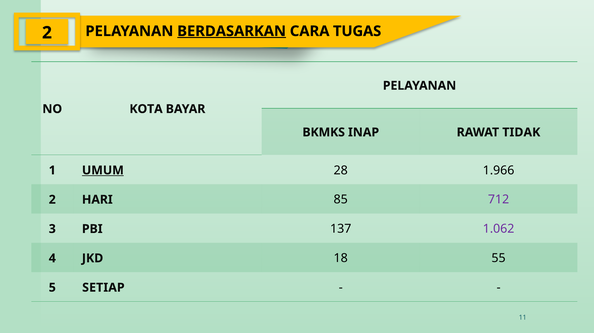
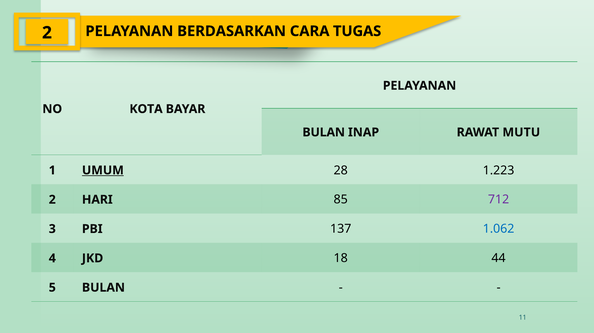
BERDASARKAN underline: present -> none (232, 31)
BKMKS: BKMKS -> BULAN (324, 132)
TIDAK: TIDAK -> MUTU (521, 132)
1.966: 1.966 -> 1.223 (499, 170)
1.062 colour: purple -> blue (499, 229)
55: 55 -> 44 (499, 258)
5 SETIAP: SETIAP -> BULAN (103, 287)
